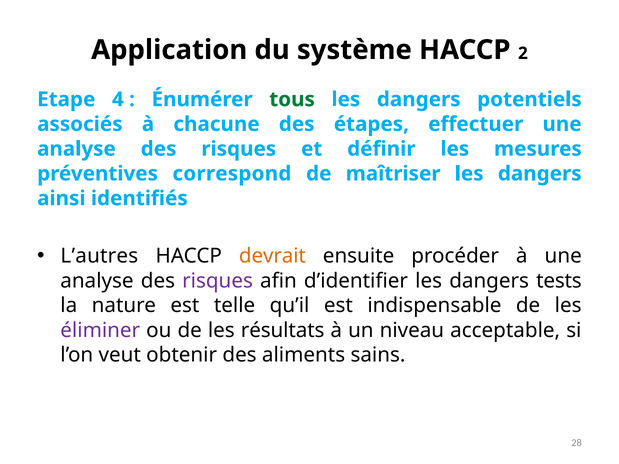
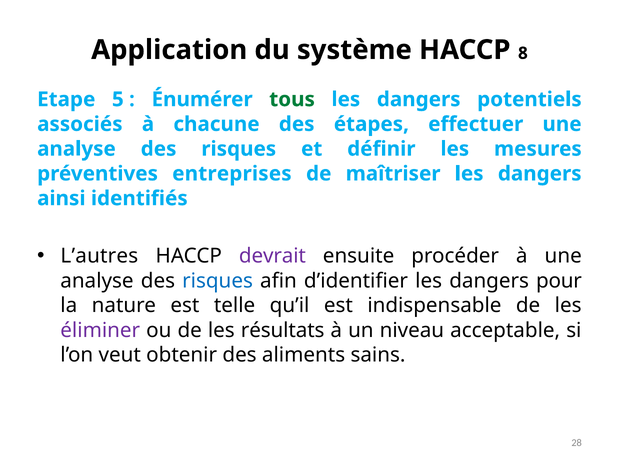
2: 2 -> 8 (523, 53)
4: 4 -> 5 (118, 99)
correspond: correspond -> entreprises (232, 174)
devrait colour: orange -> purple (272, 256)
risques colour: purple -> blue (218, 281)
tests: tests -> pour (559, 281)
